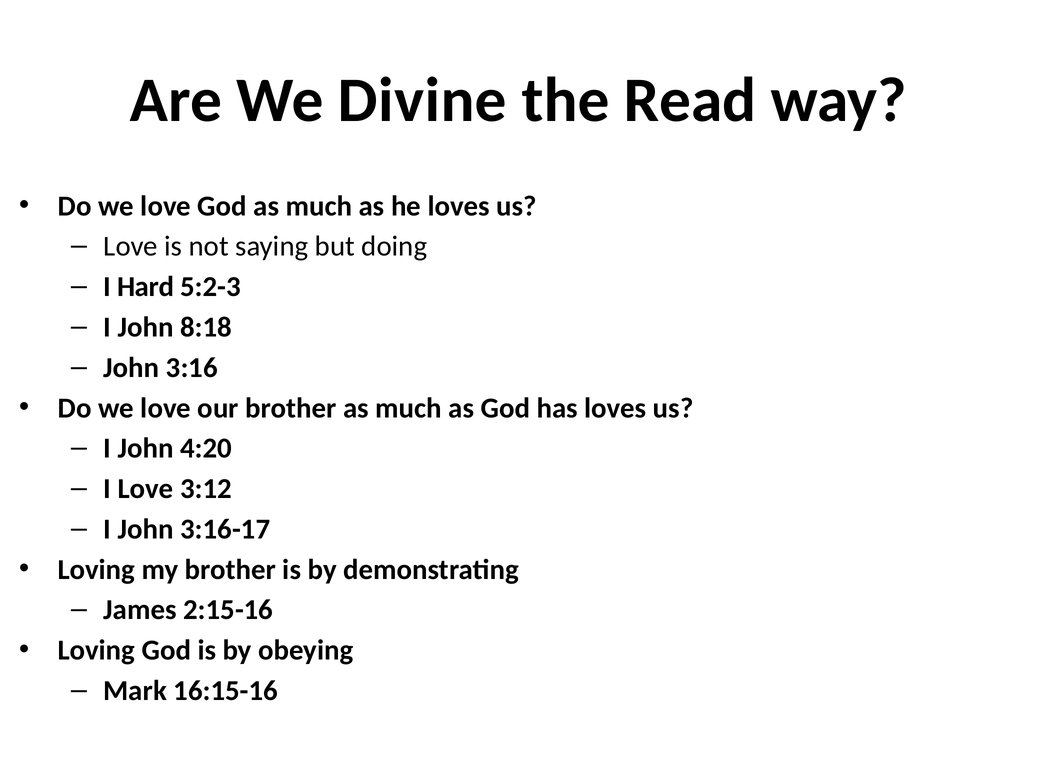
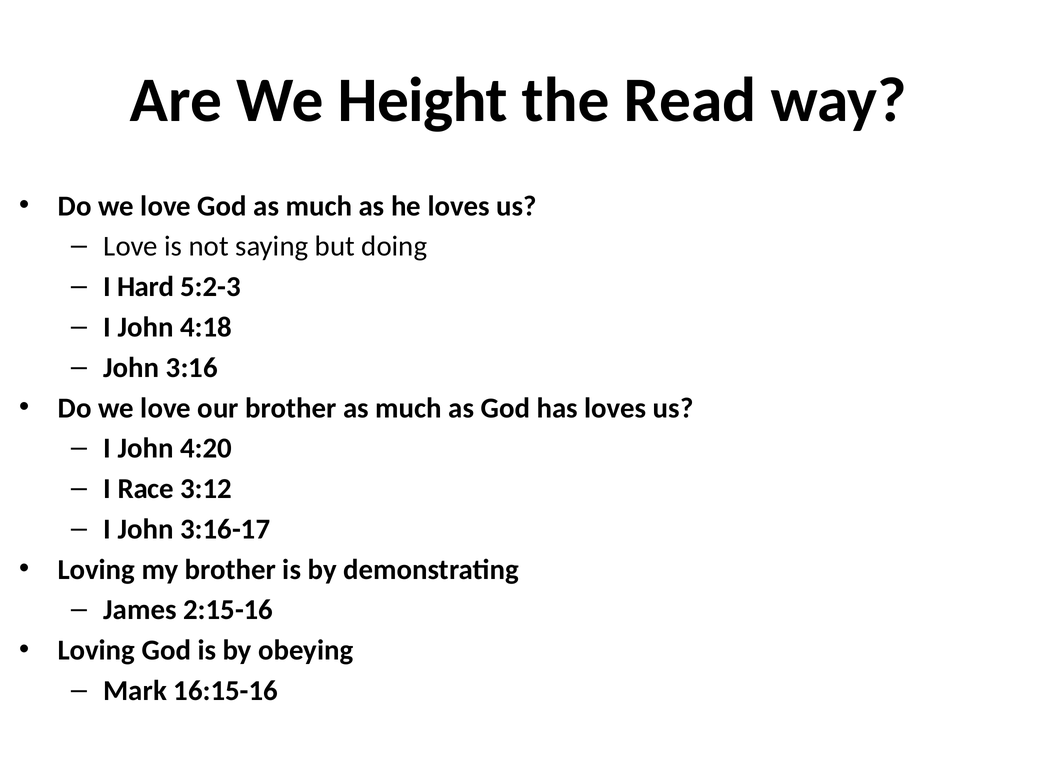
Divine: Divine -> Height (423, 100)
8:18: 8:18 -> 4:18 (206, 327)
I Love: Love -> Race (146, 489)
